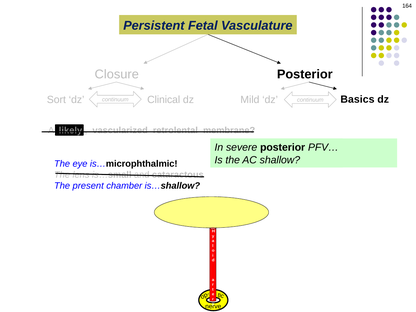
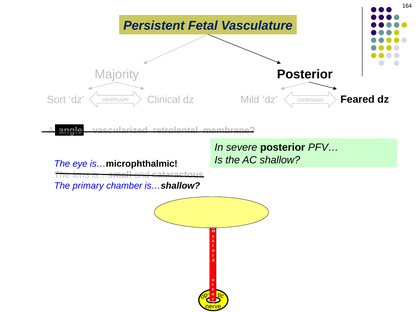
Closure: Closure -> Majority (117, 74)
Basics: Basics -> Feared (358, 99)
likely: likely -> angle (71, 130)
--The present: present -> primary (88, 186)
